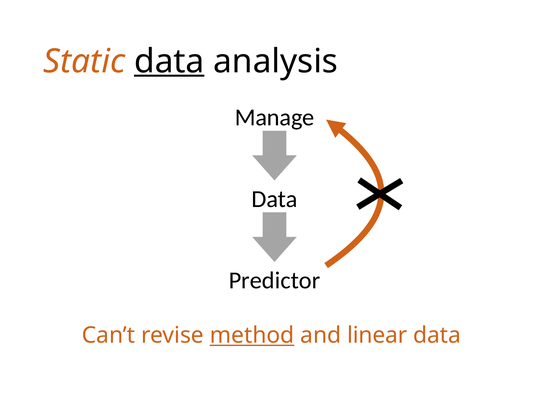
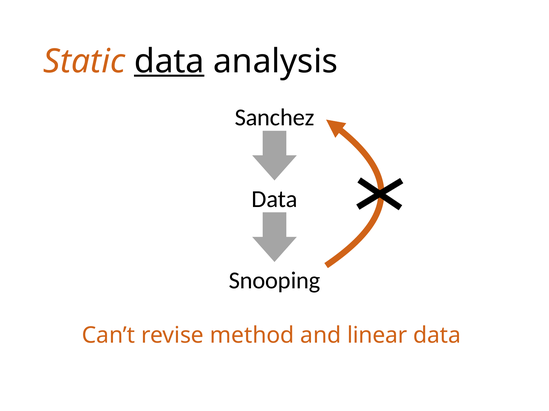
Manage: Manage -> Sanchez (275, 118)
Predictor: Predictor -> Snooping (275, 281)
method underline: present -> none (252, 336)
